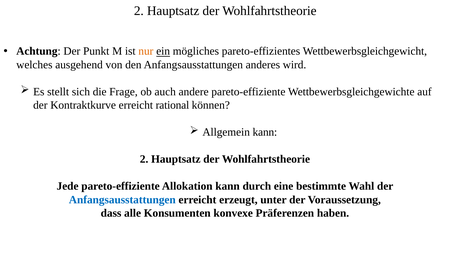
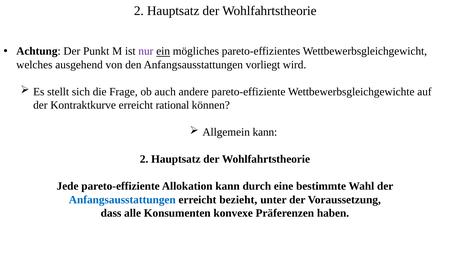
nur colour: orange -> purple (146, 51)
anderes: anderes -> vorliegt (263, 65)
erzeugt: erzeugt -> bezieht (238, 200)
